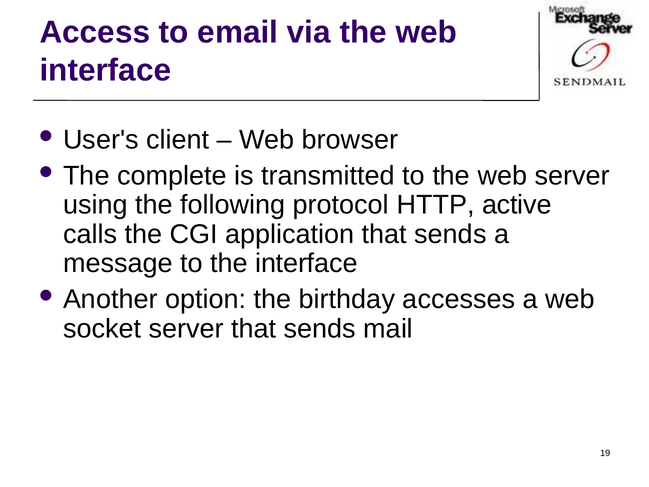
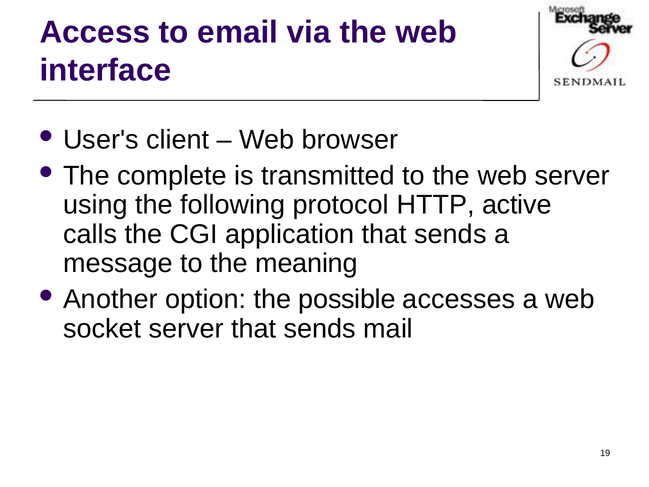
the interface: interface -> meaning (306, 263)
birthday: birthday -> possible (347, 299)
